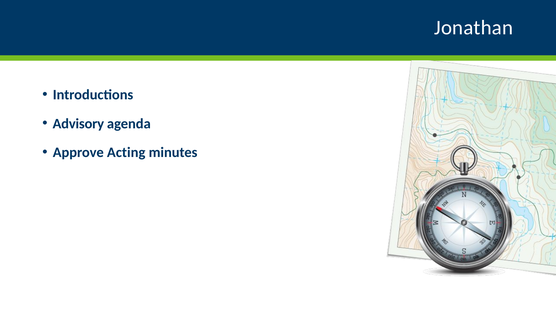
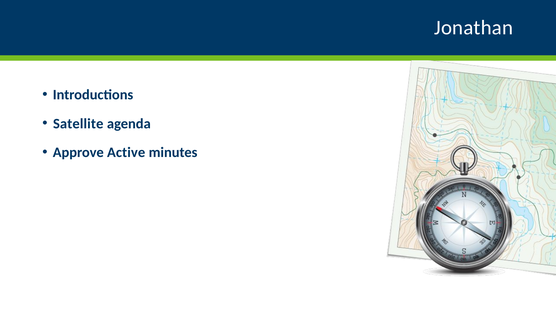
Advisory: Advisory -> Satellite (78, 124)
Acting: Acting -> Active (126, 153)
